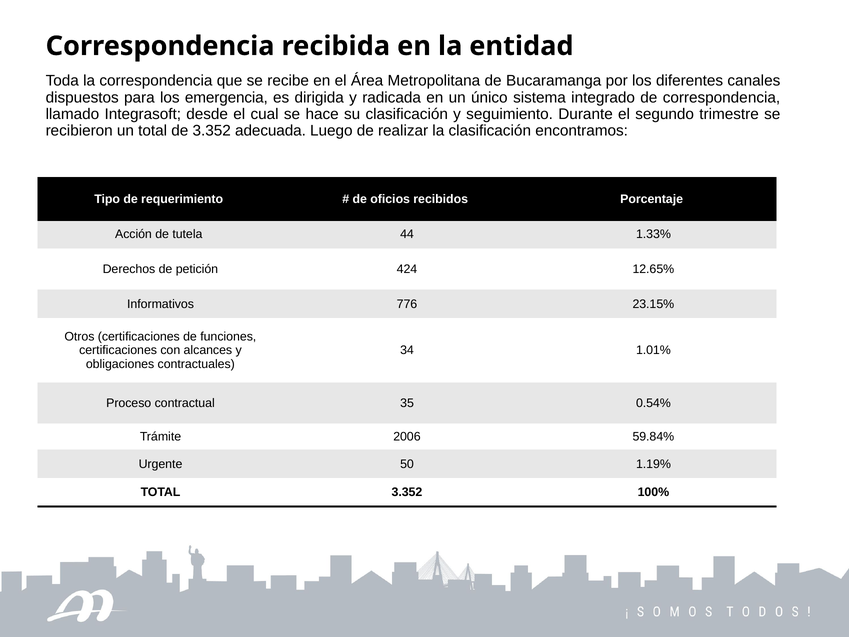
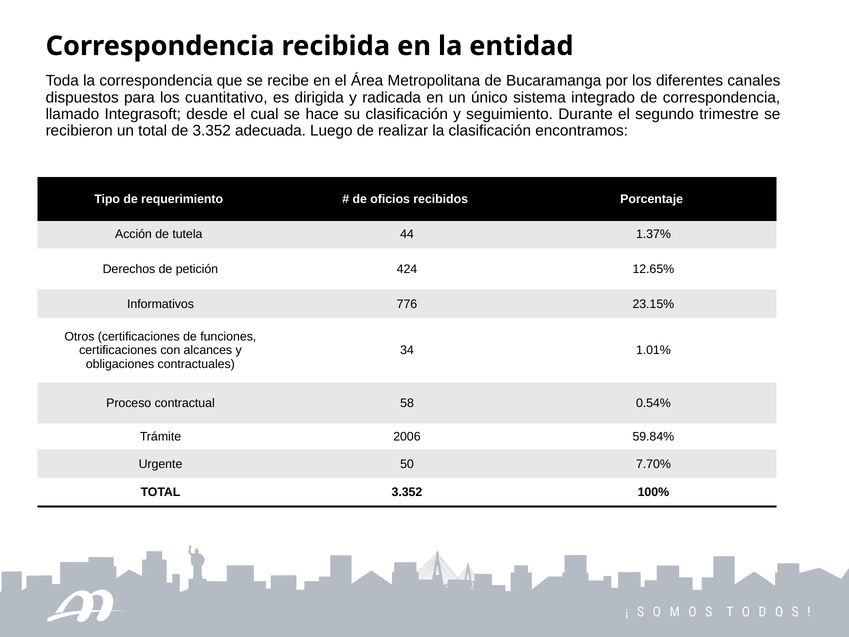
emergencia: emergencia -> cuantitativo (226, 97)
1.33%: 1.33% -> 1.37% (653, 234)
35: 35 -> 58 (407, 403)
1.19%: 1.19% -> 7.70% (653, 464)
